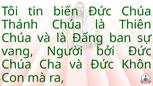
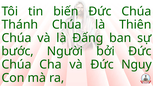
vang: vang -> bước (18, 51)
Khôn: Khôn -> Nguy (137, 65)
